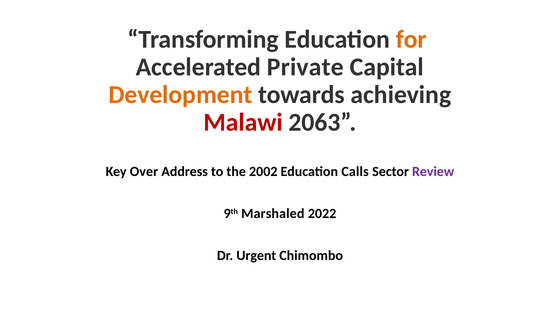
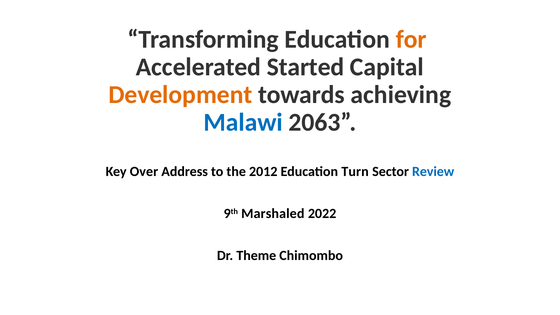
Private: Private -> Started (306, 67)
Malawi colour: red -> blue (243, 122)
2002: 2002 -> 2012 (263, 172)
Calls: Calls -> Turn (355, 172)
Review colour: purple -> blue (433, 172)
Urgent: Urgent -> Theme (256, 255)
